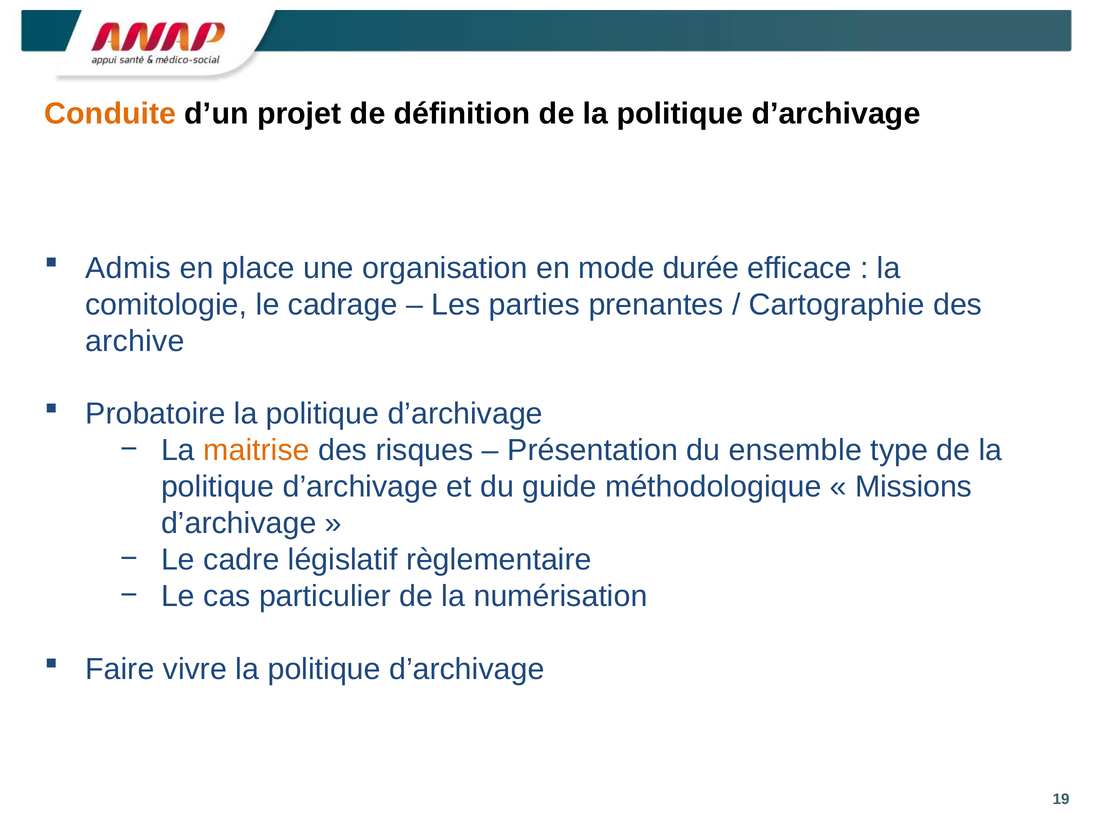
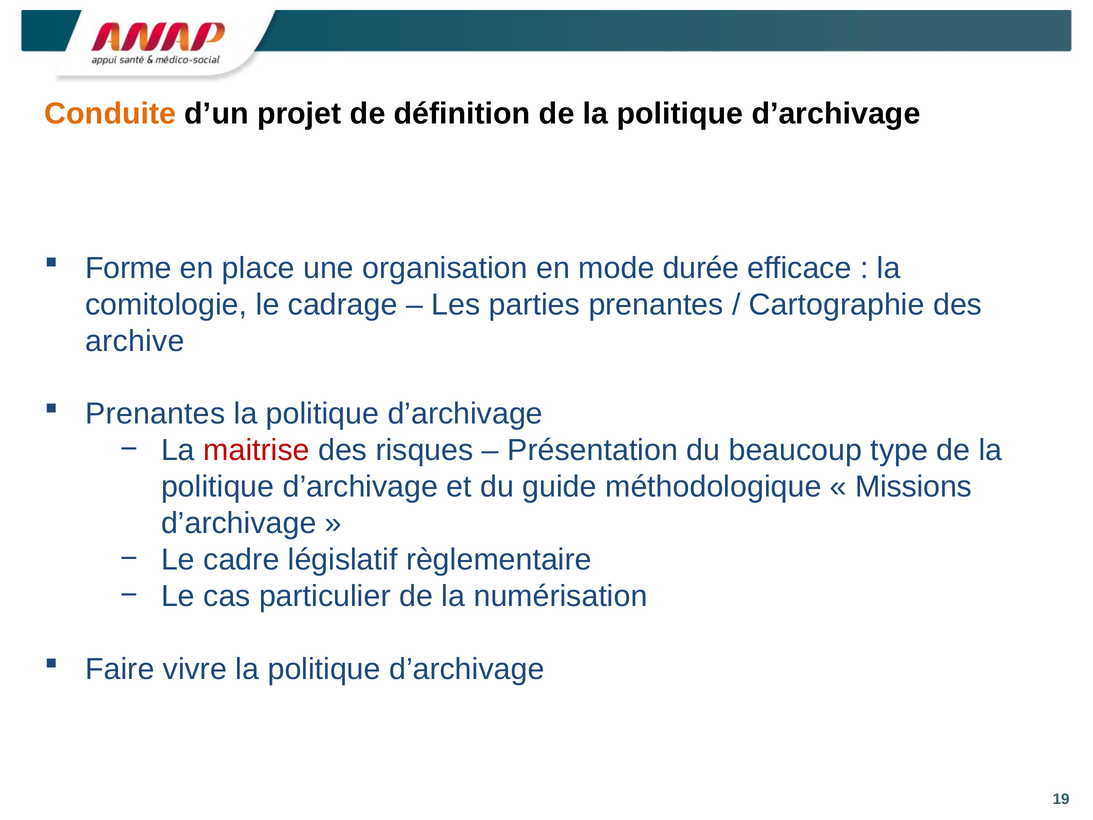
Admis: Admis -> Forme (128, 268)
Probatoire: Probatoire -> Prenantes (155, 414)
maitrise colour: orange -> red (257, 450)
ensemble: ensemble -> beaucoup (795, 450)
